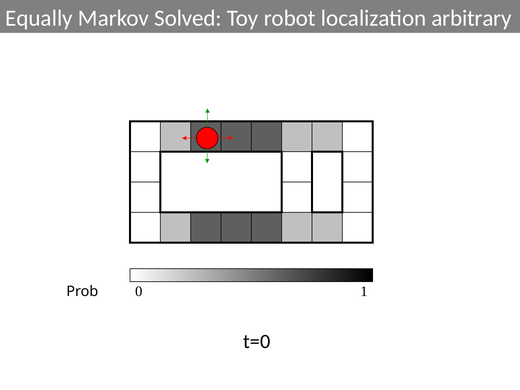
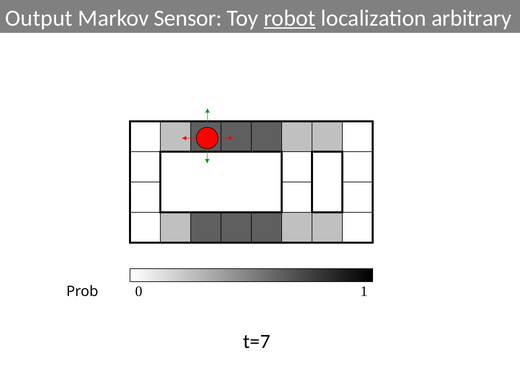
Equally: Equally -> Output (39, 18)
Solved: Solved -> Sensor (188, 18)
robot underline: none -> present (290, 18)
t=0: t=0 -> t=7 (257, 341)
